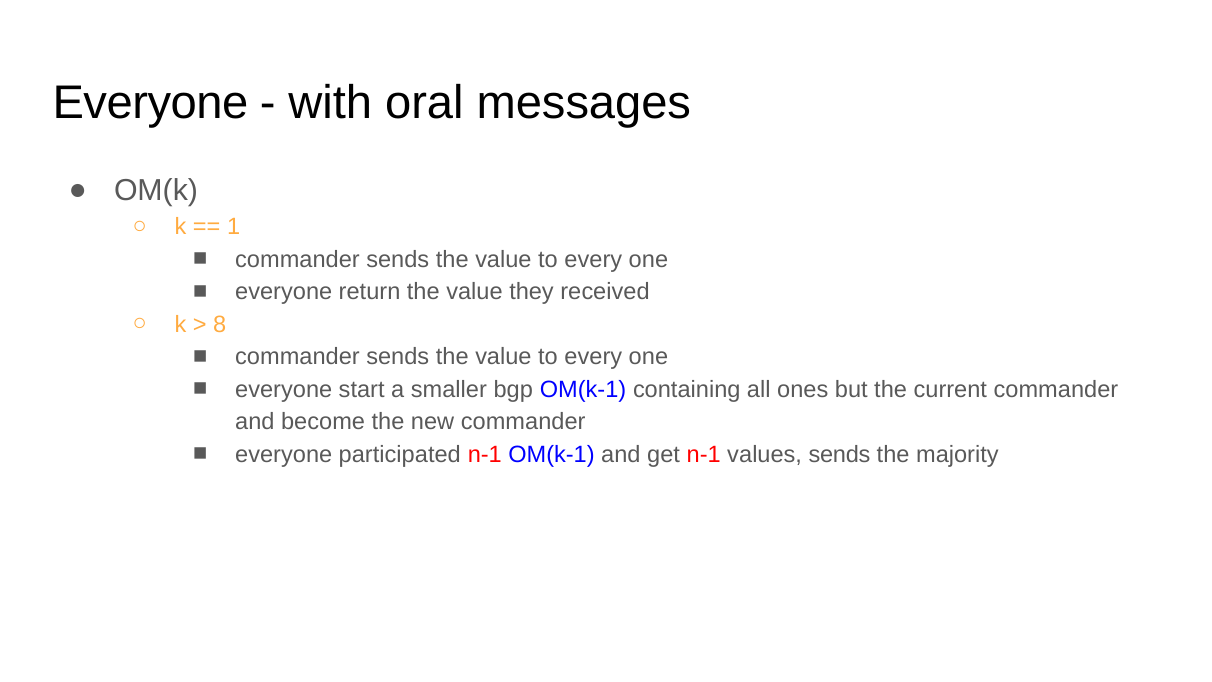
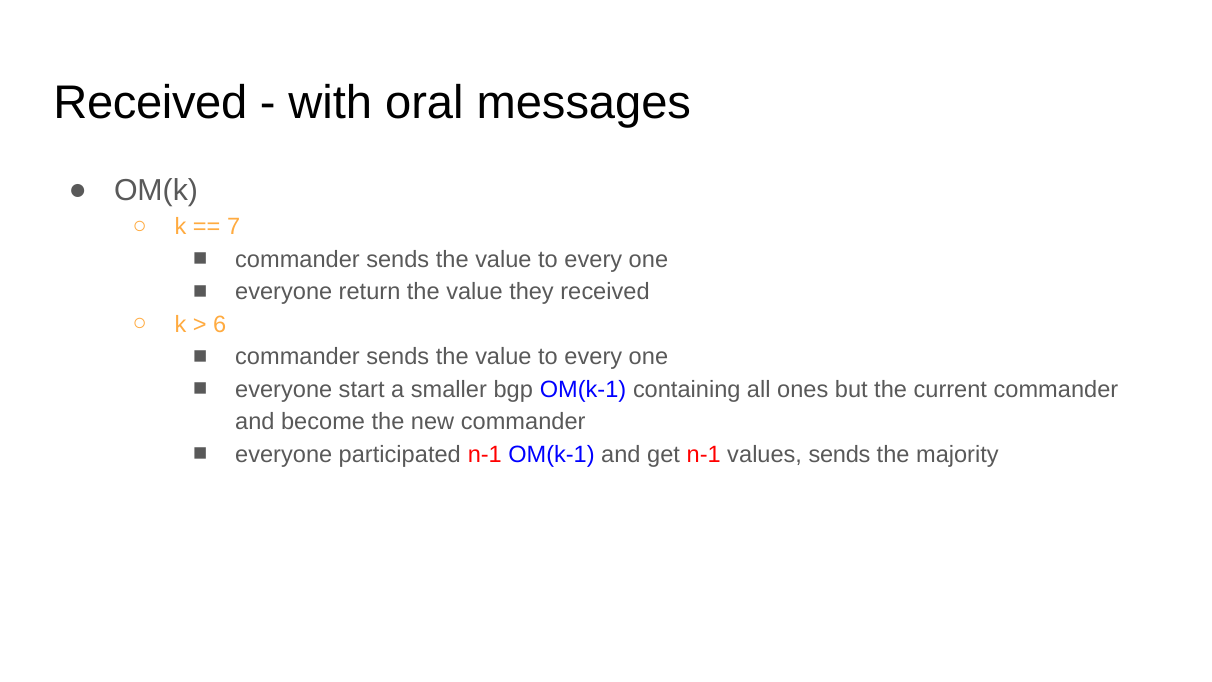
Everyone: Everyone -> Received (150, 103)
1: 1 -> 7 (234, 227)
8: 8 -> 6 (220, 324)
